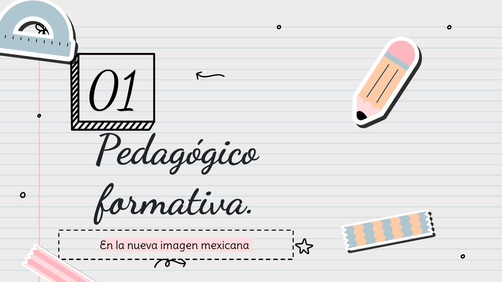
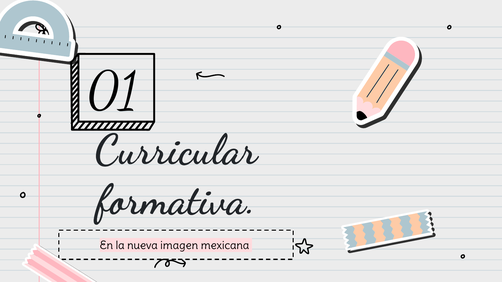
Pedagógico: Pedagógico -> Curricular (176, 149)
